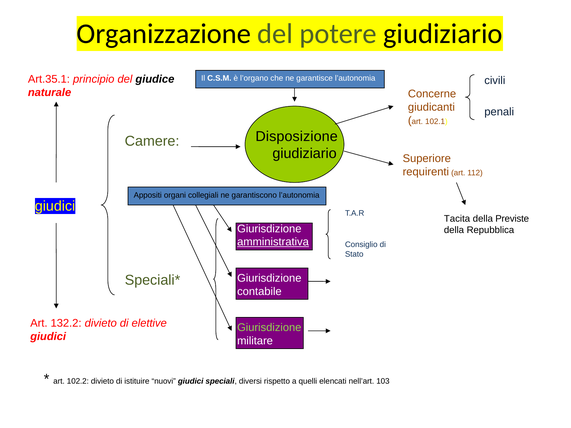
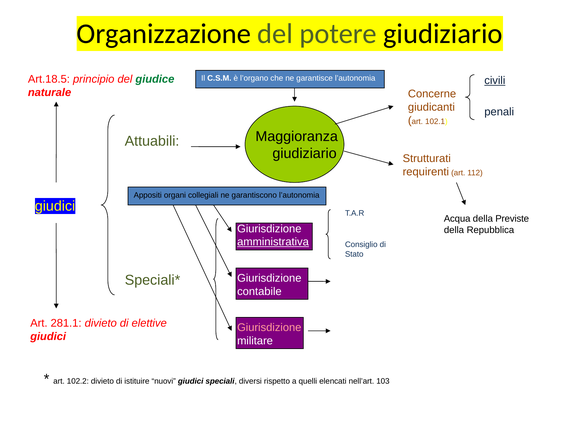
Art.35.1: Art.35.1 -> Art.18.5 (49, 79)
giudice colour: black -> green (155, 79)
civili underline: none -> present (495, 81)
Disposizione: Disposizione -> Maggioranza (297, 137)
Camere: Camere -> Attuabili (152, 141)
Superiore: Superiore -> Strutturati (427, 158)
Tacita: Tacita -> Acqua (457, 219)
132.2: 132.2 -> 281.1 (66, 323)
Giurisdizione colour: light green -> pink (269, 328)
